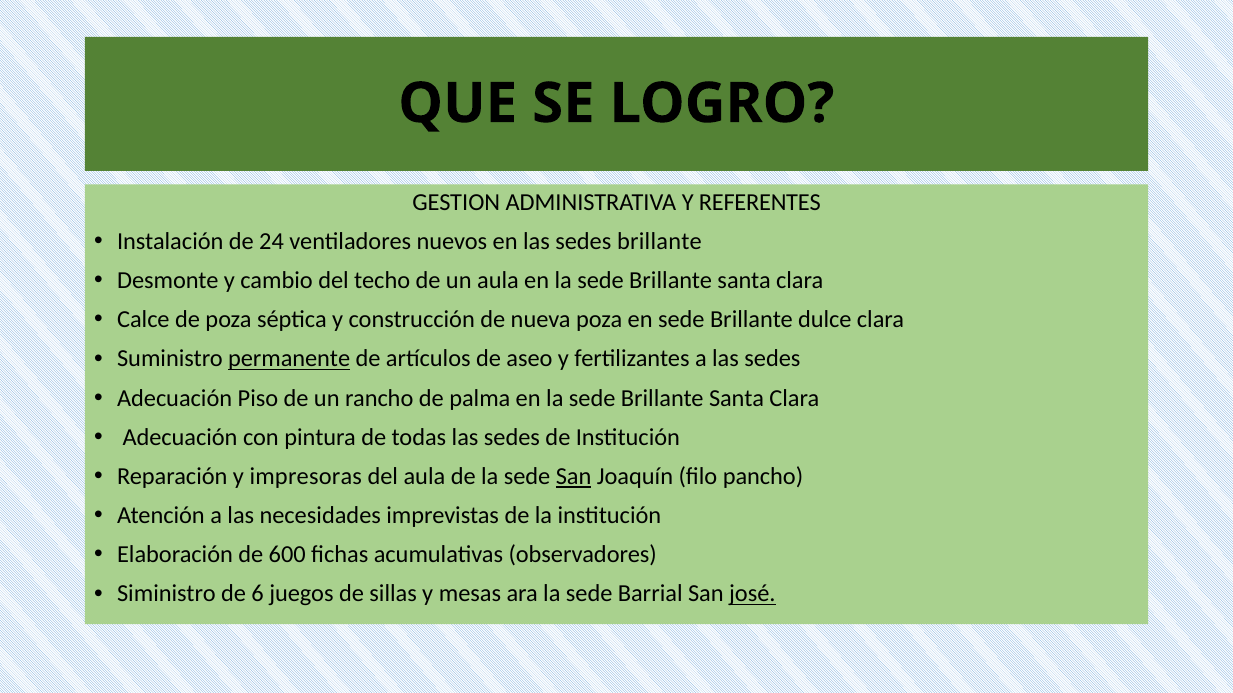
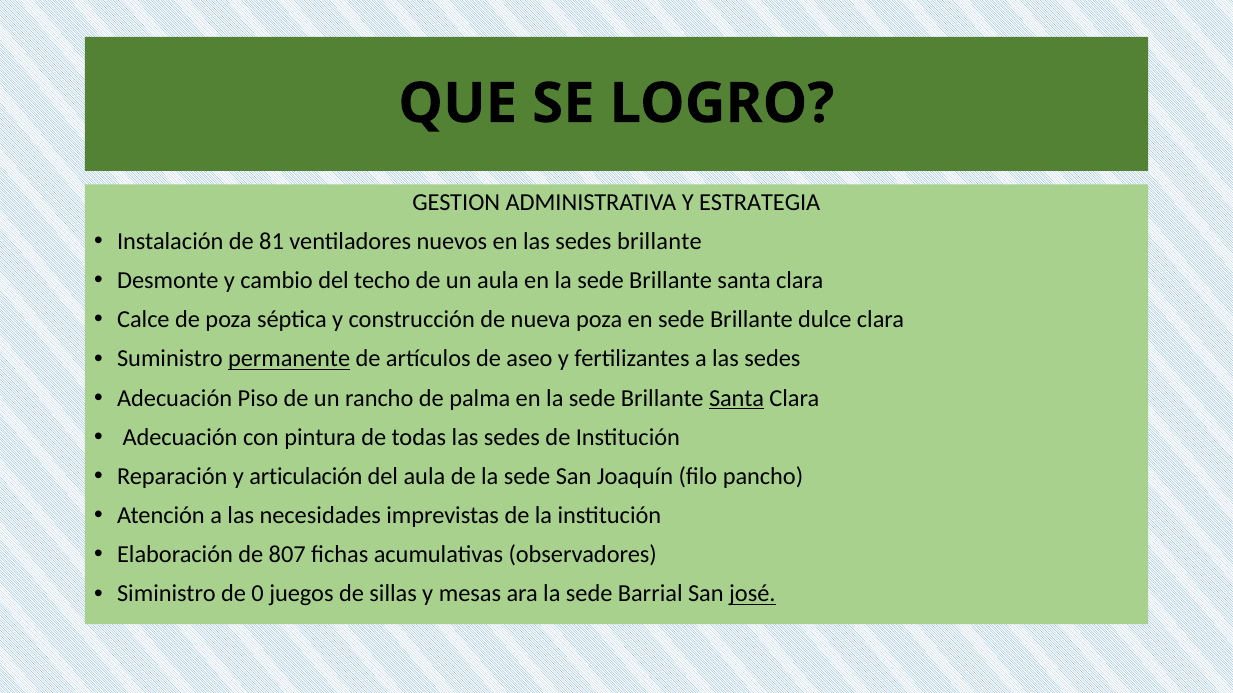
REFERENTES: REFERENTES -> ESTRATEGIA (760, 202)
24: 24 -> 81 (272, 241)
Santa underline: none -> present (737, 398)
impresoras: impresoras -> articulación (306, 477)
San underline: present -> none (574, 477)
600: 600 -> 807 (287, 555)
6: 6 -> 0 (258, 594)
